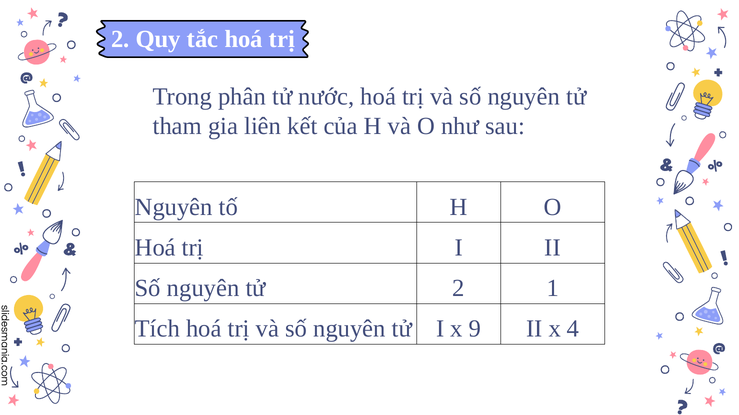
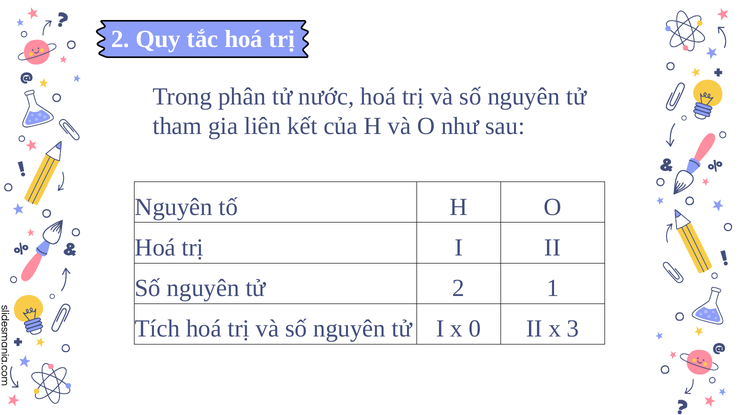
9: 9 -> 0 (475, 329)
4: 4 -> 3 (573, 329)
